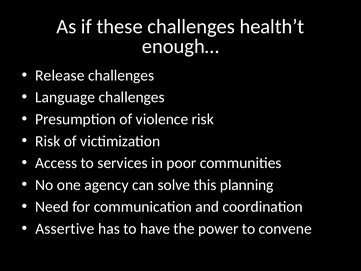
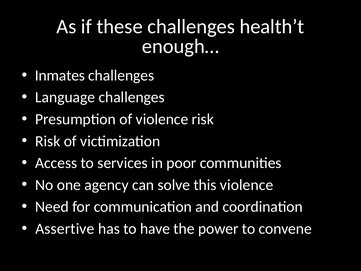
Release: Release -> Inmates (60, 75)
this planning: planning -> violence (247, 185)
